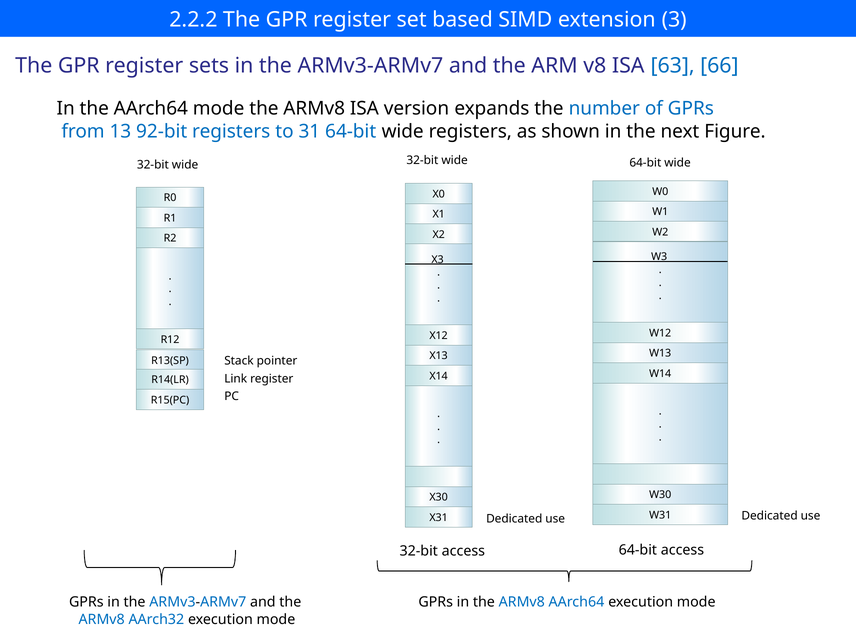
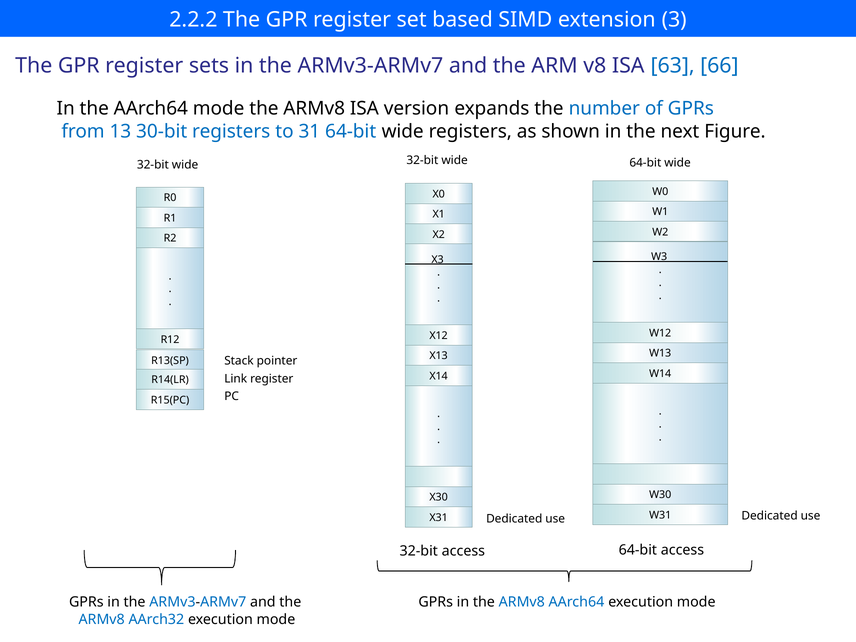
92-bit: 92-bit -> 30-bit (162, 131)
